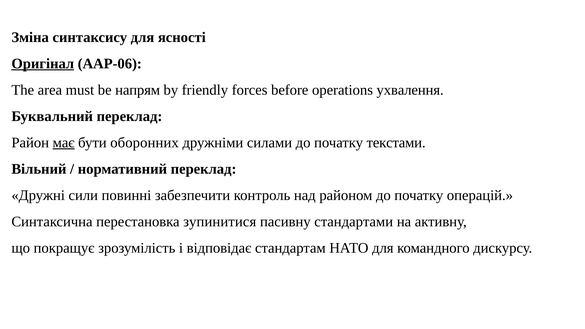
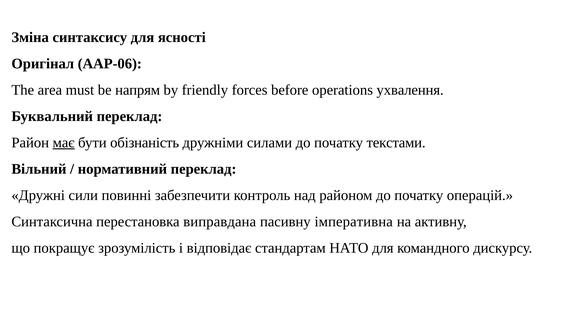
Оригінал underline: present -> none (43, 64)
оборонних: оборонних -> обізнаність (145, 143)
зупинитися: зупинитися -> виправдана (220, 222)
стандартами: стандартами -> імперативна (354, 222)
